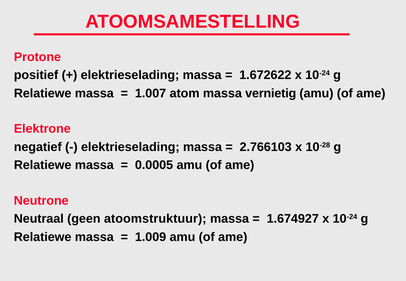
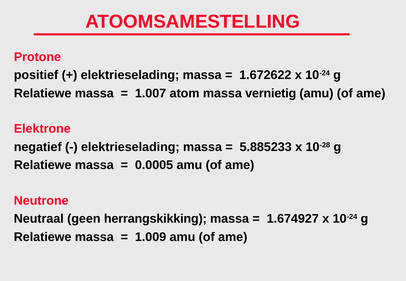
2.766103: 2.766103 -> 5.885233 (266, 147)
atoomstruktuur: atoomstruktuur -> herrangskikking (155, 219)
